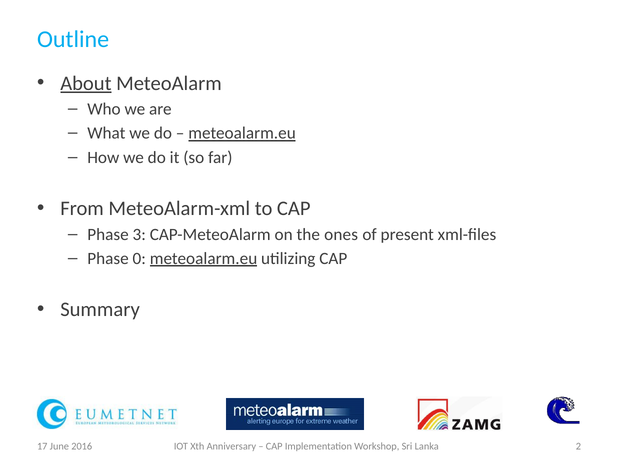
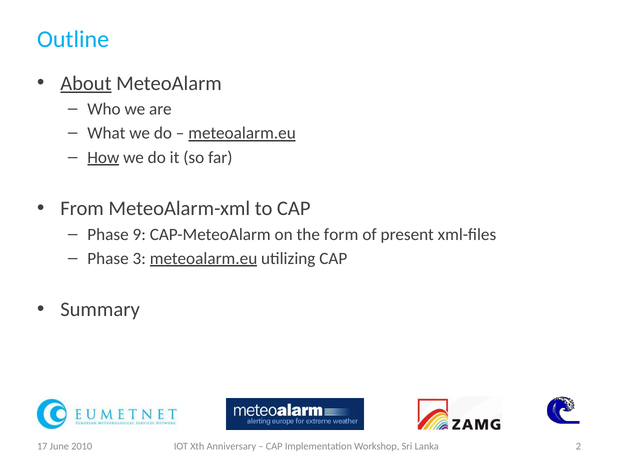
How underline: none -> present (103, 157)
3: 3 -> 9 (139, 234)
ones: ones -> form (341, 234)
0: 0 -> 3 (139, 258)
2016: 2016 -> 2010 (82, 446)
